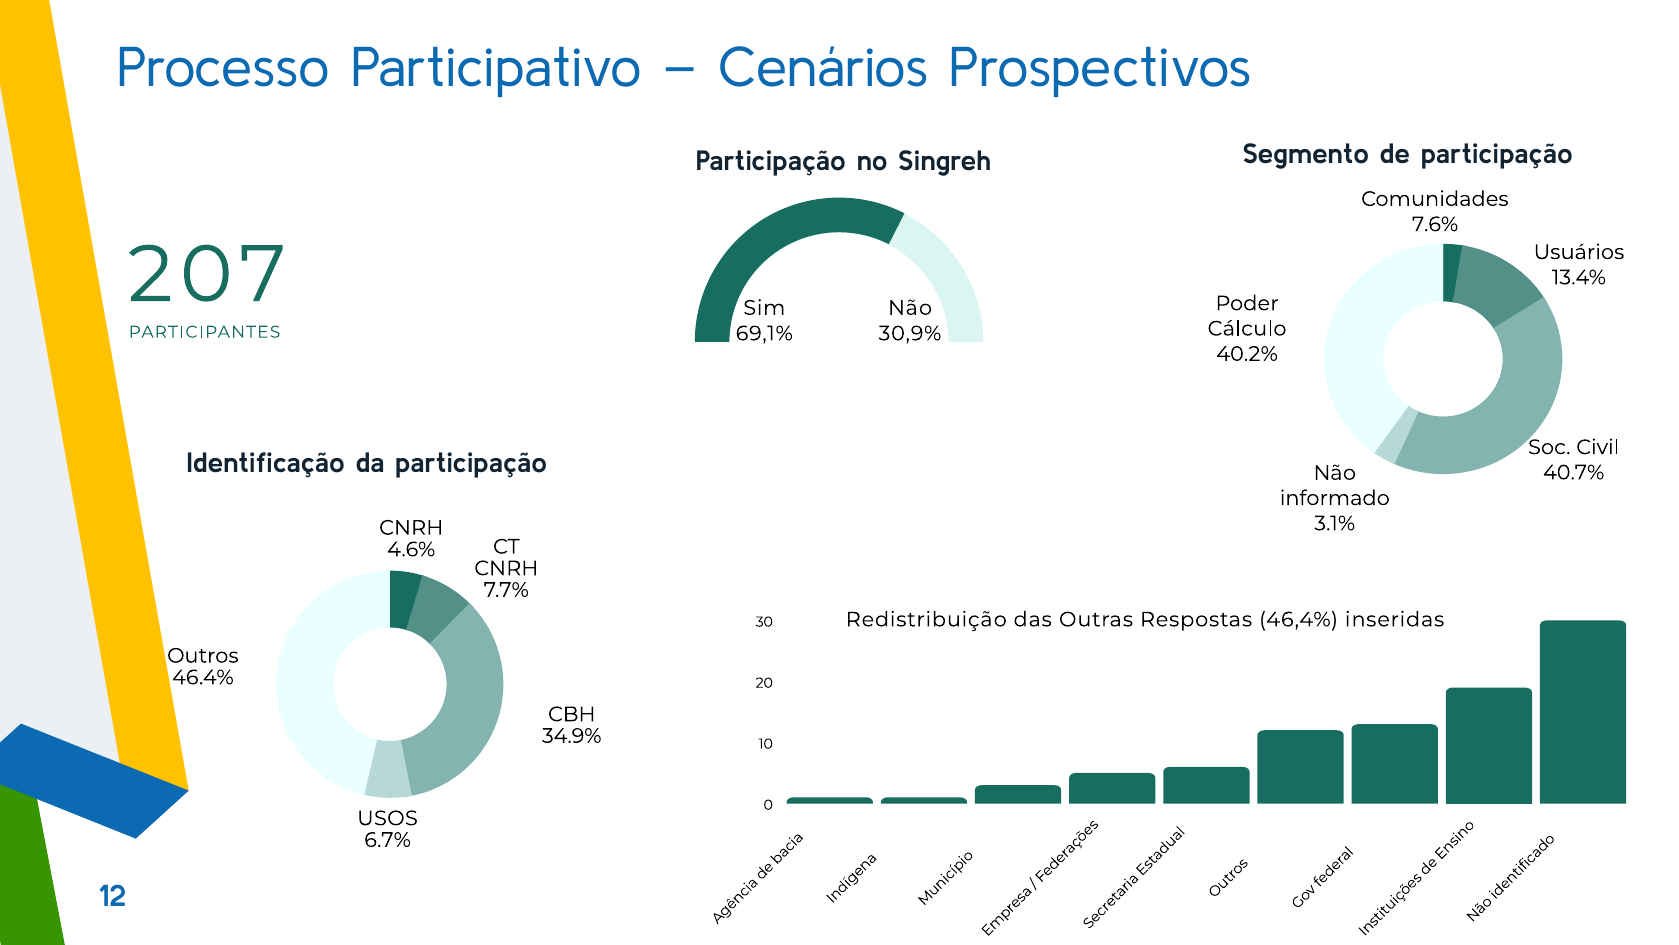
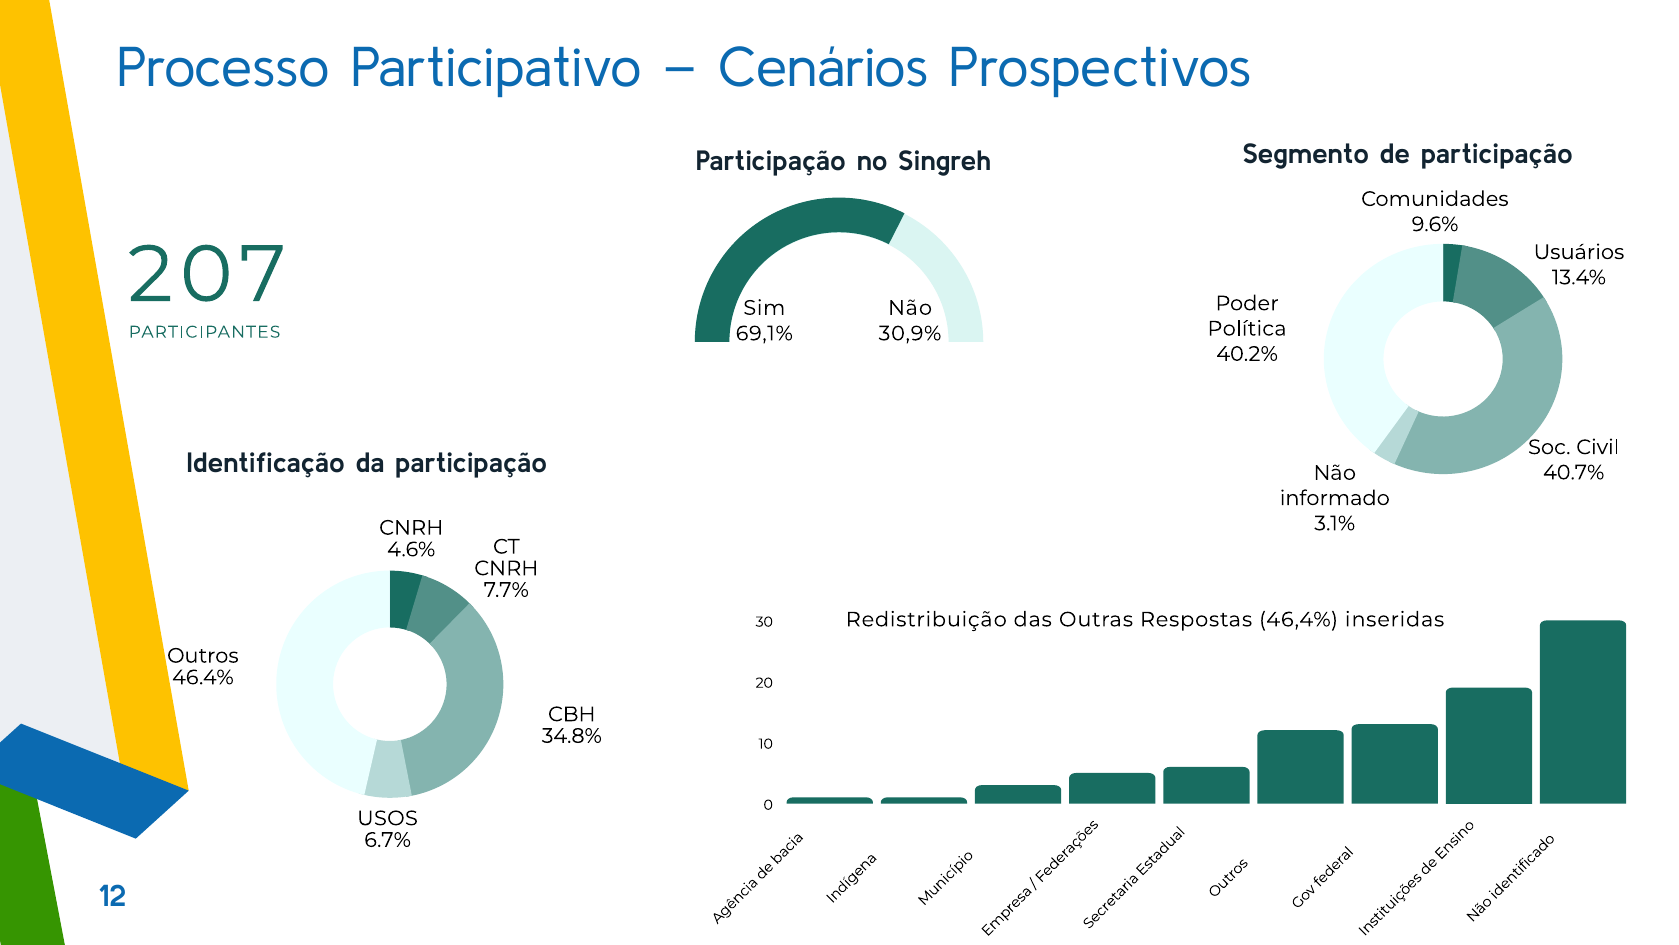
7.6%: 7.6% -> 9.6% (1435, 224)
Cálculo: Cálculo -> Política (1247, 328)
34.9%: 34.9% -> 34.8% (572, 736)
